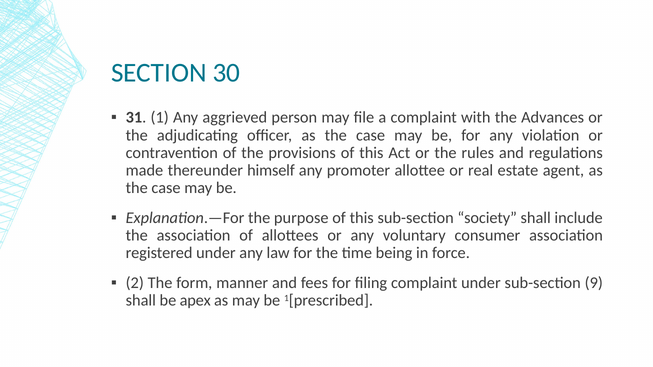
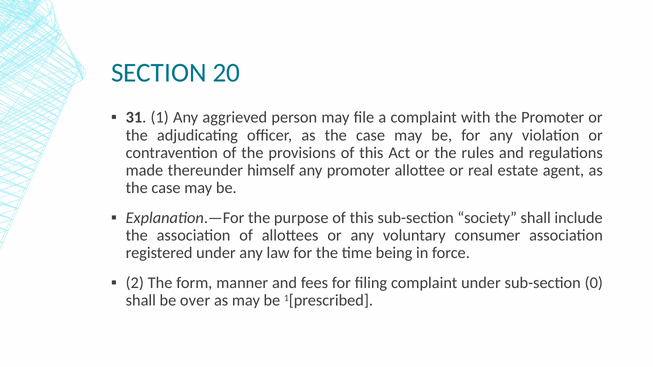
30: 30 -> 20 (226, 73)
the Advances: Advances -> Promoter (553, 118)
9: 9 -> 0 (594, 283)
apex: apex -> over (195, 301)
